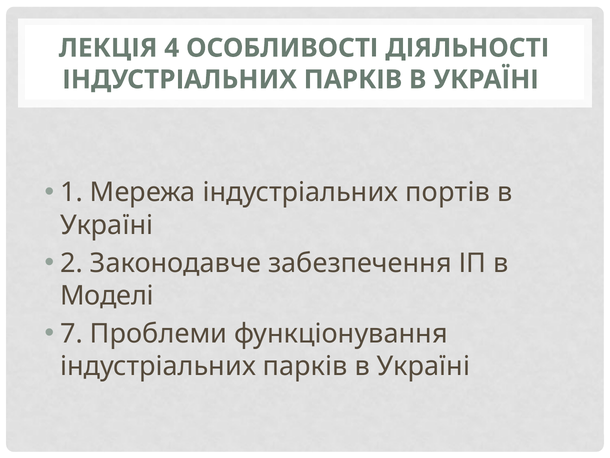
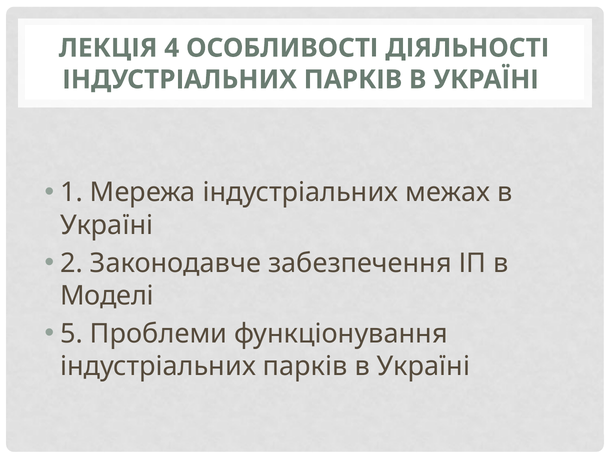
портів: портів -> межах (448, 192)
7: 7 -> 5 (72, 333)
